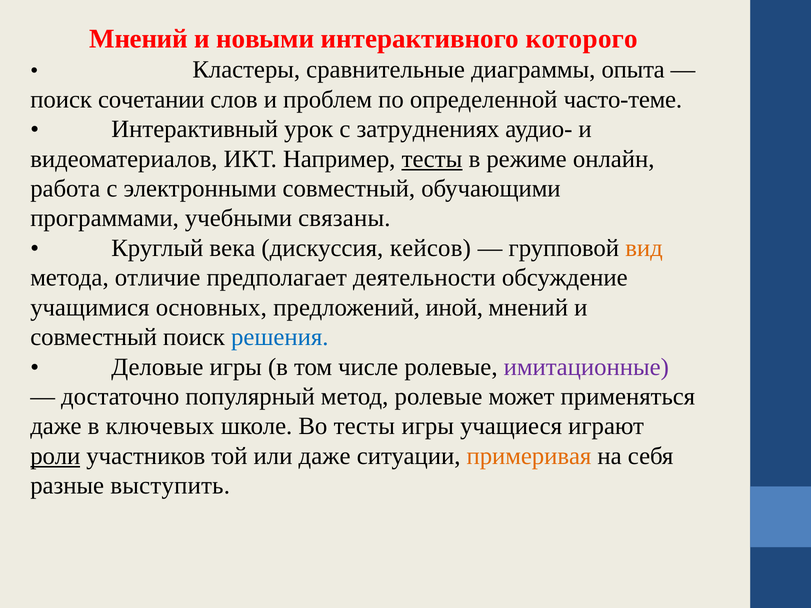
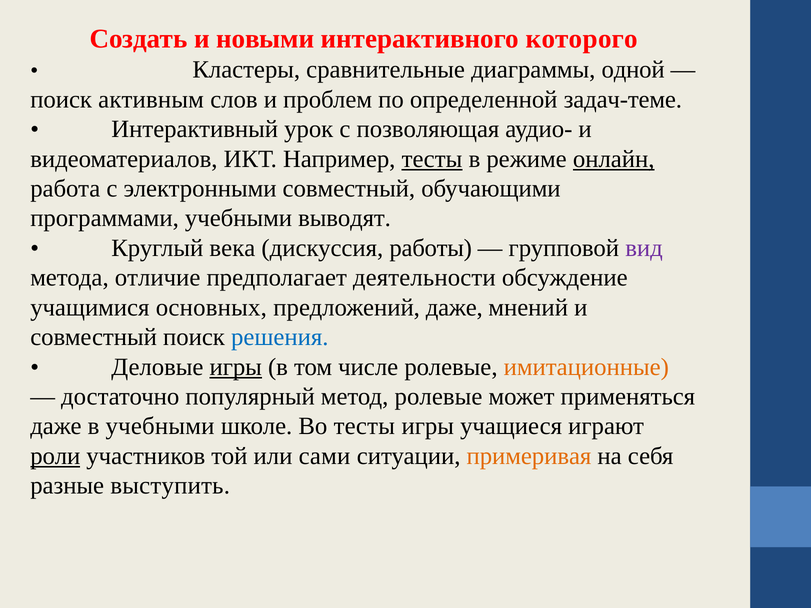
Мнений: Мнений -> Создать (138, 39)
опыта: опыта -> одной (633, 70)
сочетании: сочетании -> активным (151, 99)
часто-теме: часто-теме -> задач-теме (623, 99)
затруднениях: затруднениях -> позволяющая (428, 129)
онлайн underline: none -> present (614, 159)
связаны: связаны -> выводят (345, 218)
кейсов: кейсов -> работы (431, 248)
вид colour: orange -> purple (644, 248)
предложений иной: иной -> даже (454, 308)
игры underline: none -> present (236, 367)
имитационные colour: purple -> orange (586, 367)
в ключевых: ключевых -> учебными (160, 426)
или даже: даже -> сами (324, 456)
